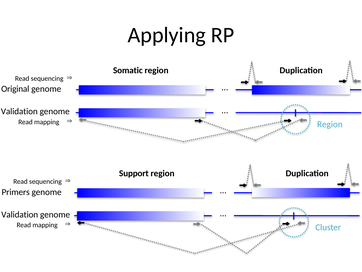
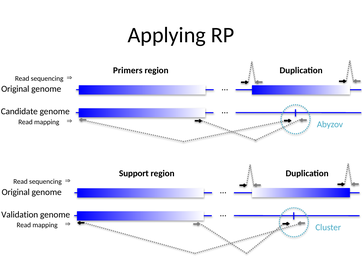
Somatic: Somatic -> Primers (128, 70)
Validation: Validation -> Candidate (19, 111)
Region: Region -> Abyzov (330, 124)
Primers: Primers -> Original (16, 192)
